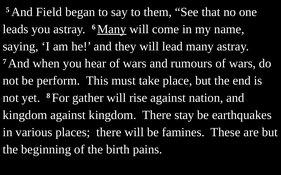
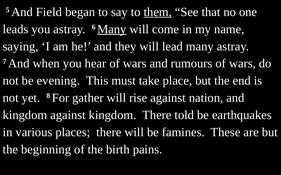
them underline: none -> present (158, 12)
perform: perform -> evening (58, 81)
stay: stay -> told (184, 115)
